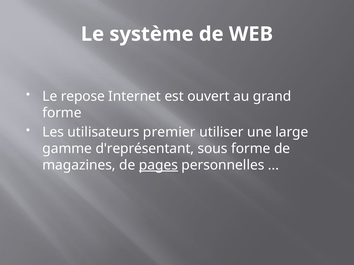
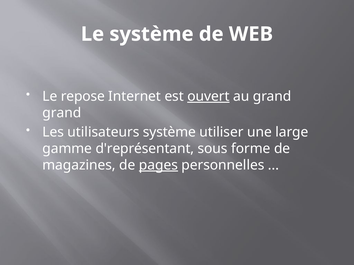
ouvert underline: none -> present (208, 97)
forme: forme -> grand (62, 113)
utilisateurs premier: premier -> système (169, 132)
